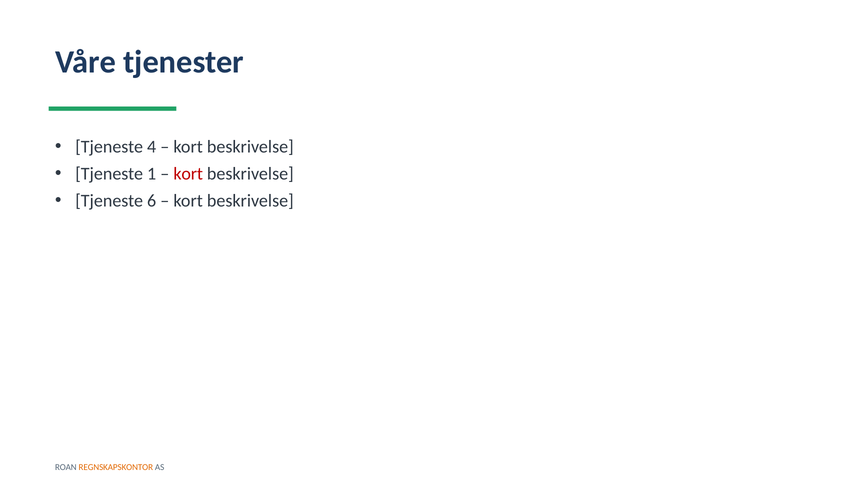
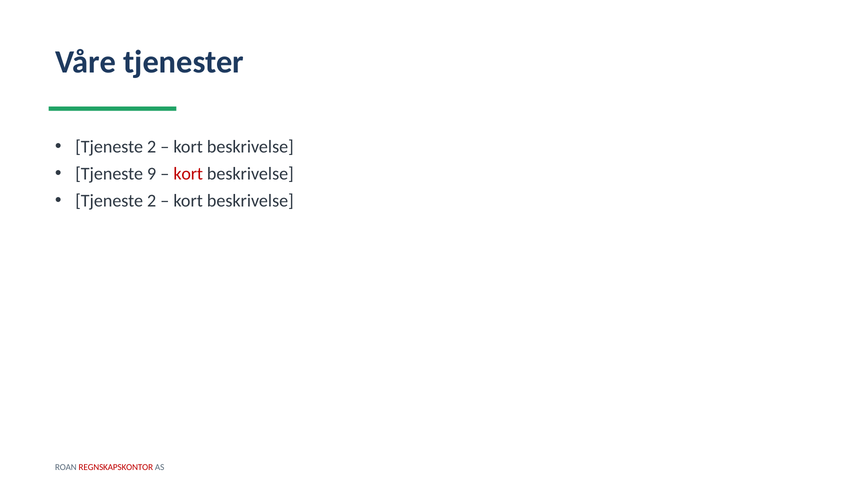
4: 4 -> 2 (152, 147)
1: 1 -> 9 (152, 174)
6: 6 -> 2 (152, 201)
REGNSKAPSKONTOR colour: orange -> red (116, 467)
